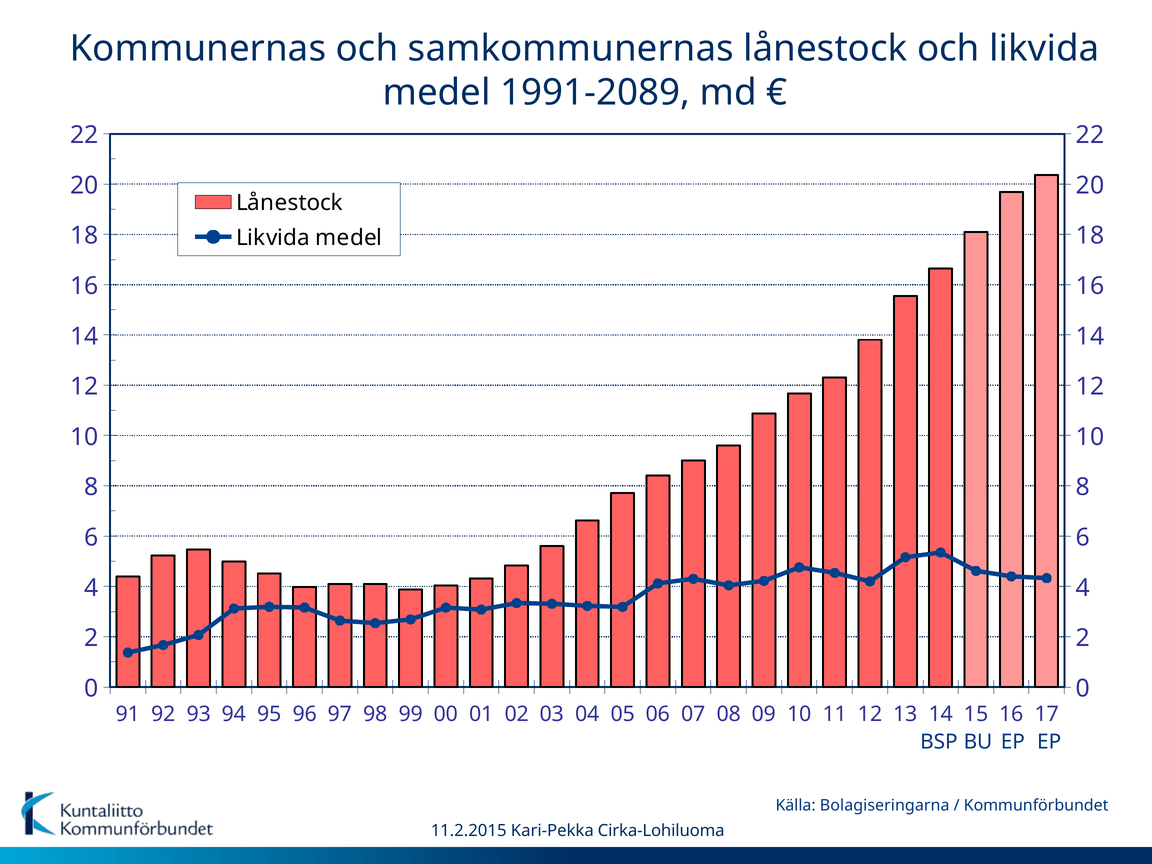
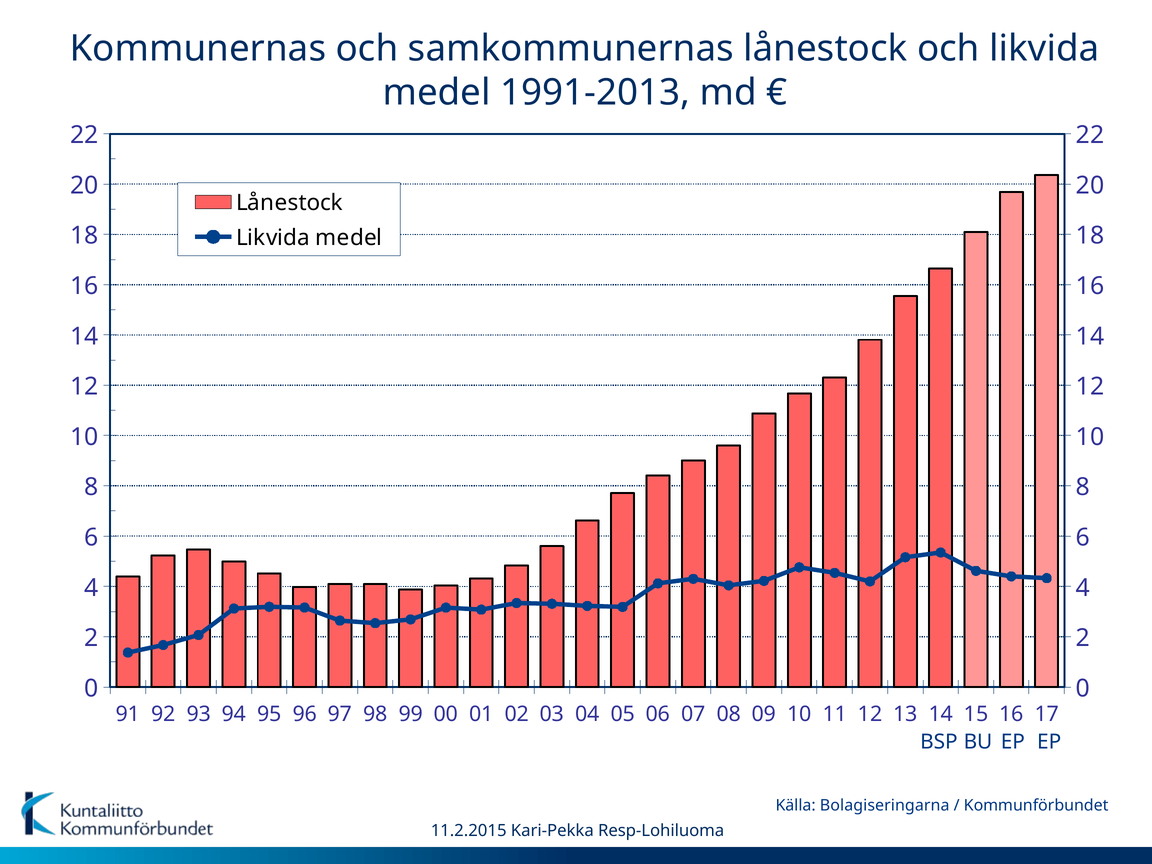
1991-2089: 1991-2089 -> 1991-2013 (595, 92)
Cirka-Lohiluoma: Cirka-Lohiluoma -> Resp-Lohiluoma (661, 831)
